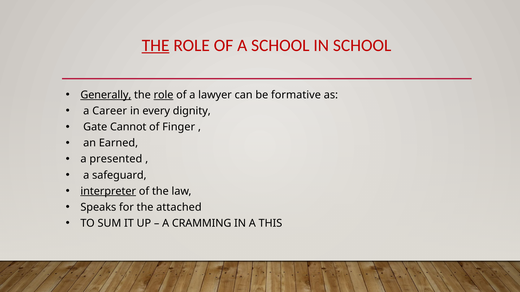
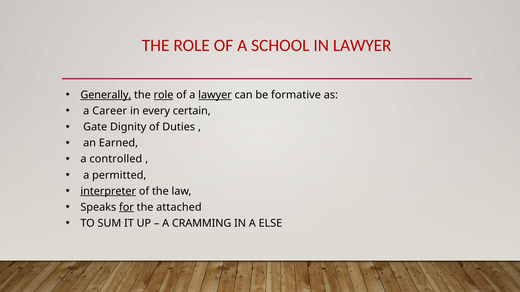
THE underline: present -> none (156, 46)
IN SCHOOL: SCHOOL -> LAWYER (362, 46)
lawyer underline: none -> present (215, 95)
dignity: dignity -> certain (192, 111)
Cannot: Cannot -> Dignity (128, 127)
Finger: Finger -> Duties (179, 127)
presented: presented -> controlled (116, 159)
safeguard: safeguard -> permitted (119, 175)
for underline: none -> present (126, 207)
THIS: THIS -> ELSE (270, 224)
